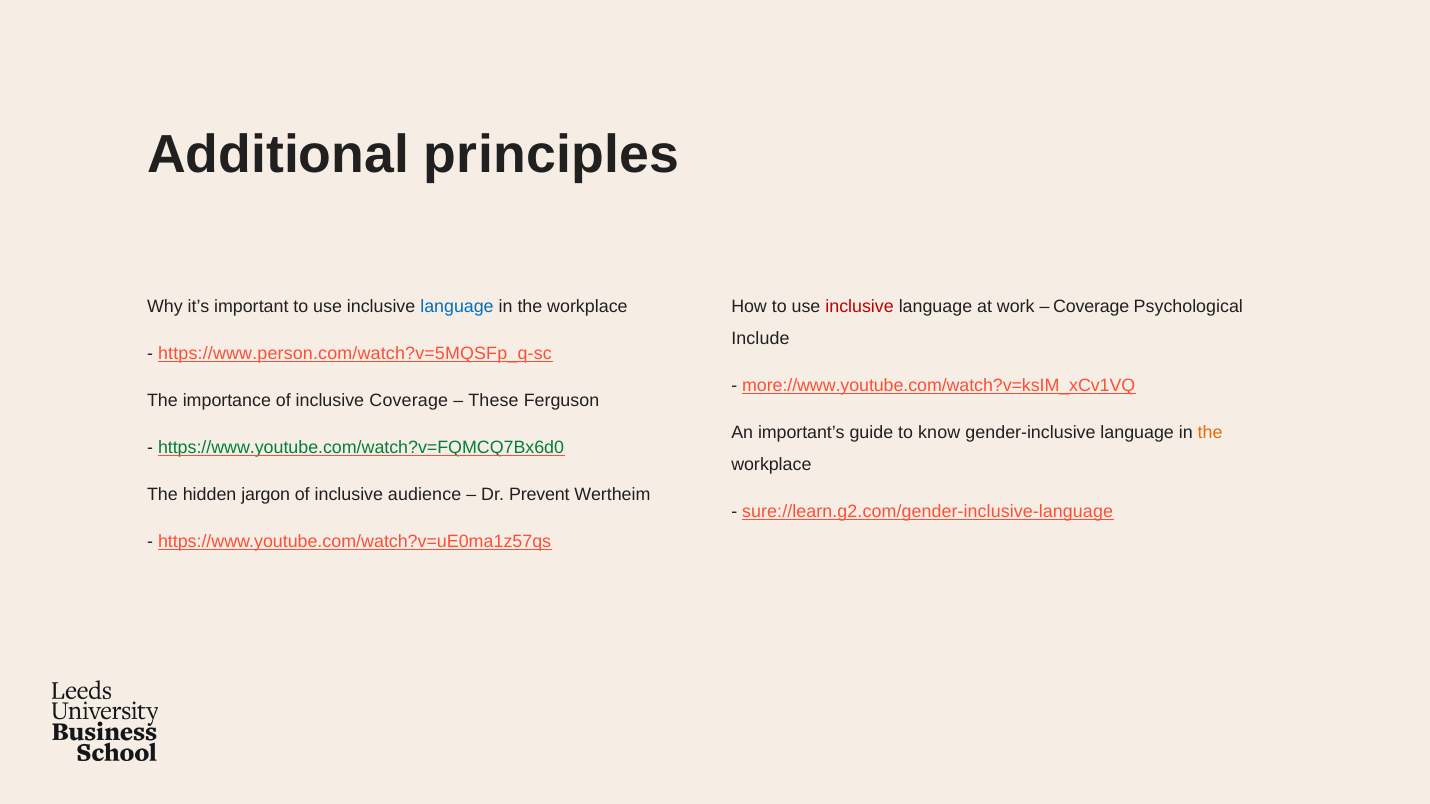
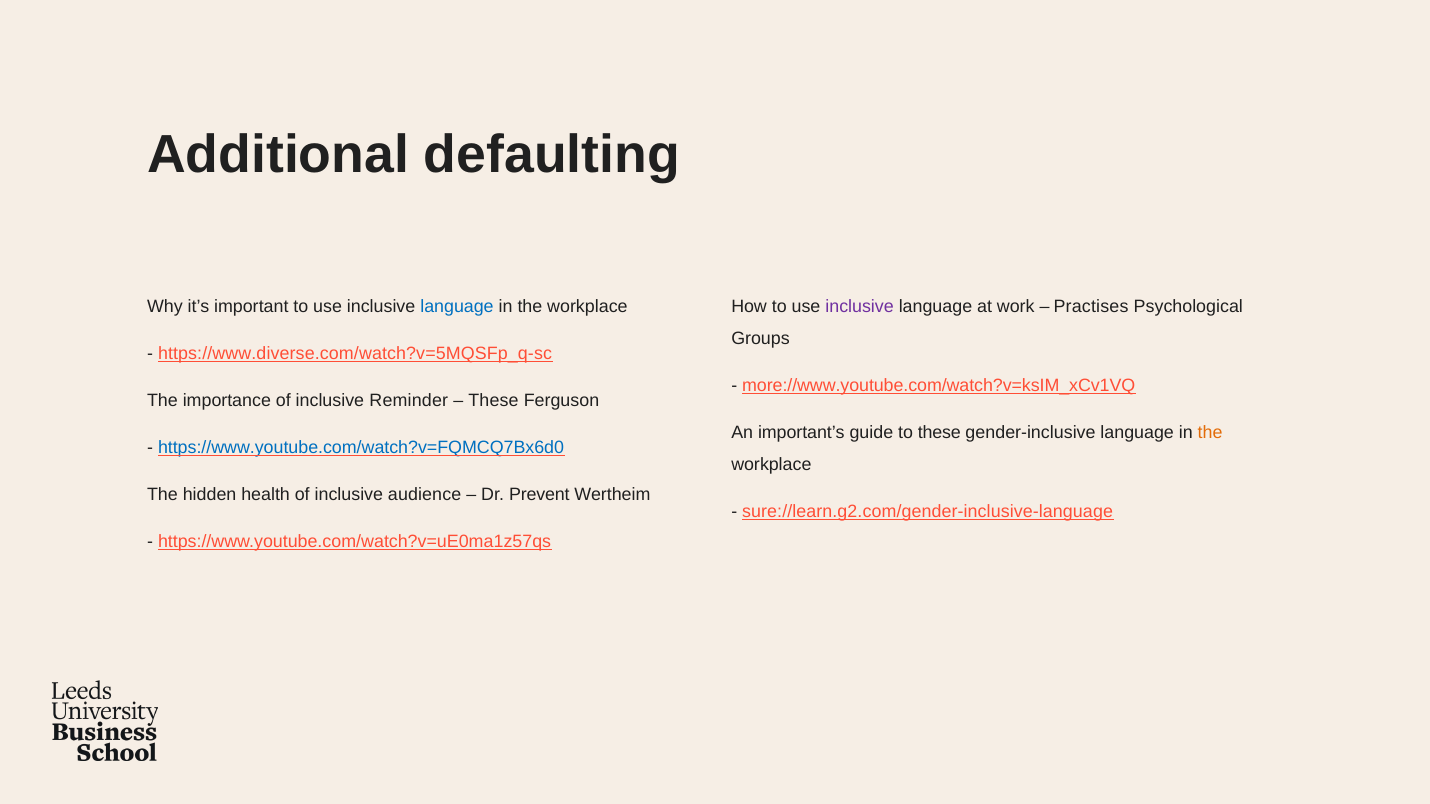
principles: principles -> defaulting (552, 155)
inclusive colour: red -> purple (860, 307)
Coverage: Coverage -> Practises (1091, 307)
Include: Include -> Groups (760, 339)
https://www.person.com/watch?v=5MQSFp_q-sc: https://www.person.com/watch?v=5MQSFp_q-sc -> https://www.diverse.com/watch?v=5MQSFp_q-sc (355, 354)
inclusive Coverage: Coverage -> Reminder (409, 401)
to know: know -> these (939, 433)
https://www.youtube.com/watch?v=FQMCQ7Bx6d0 colour: green -> blue (361, 448)
jargon: jargon -> health (266, 495)
